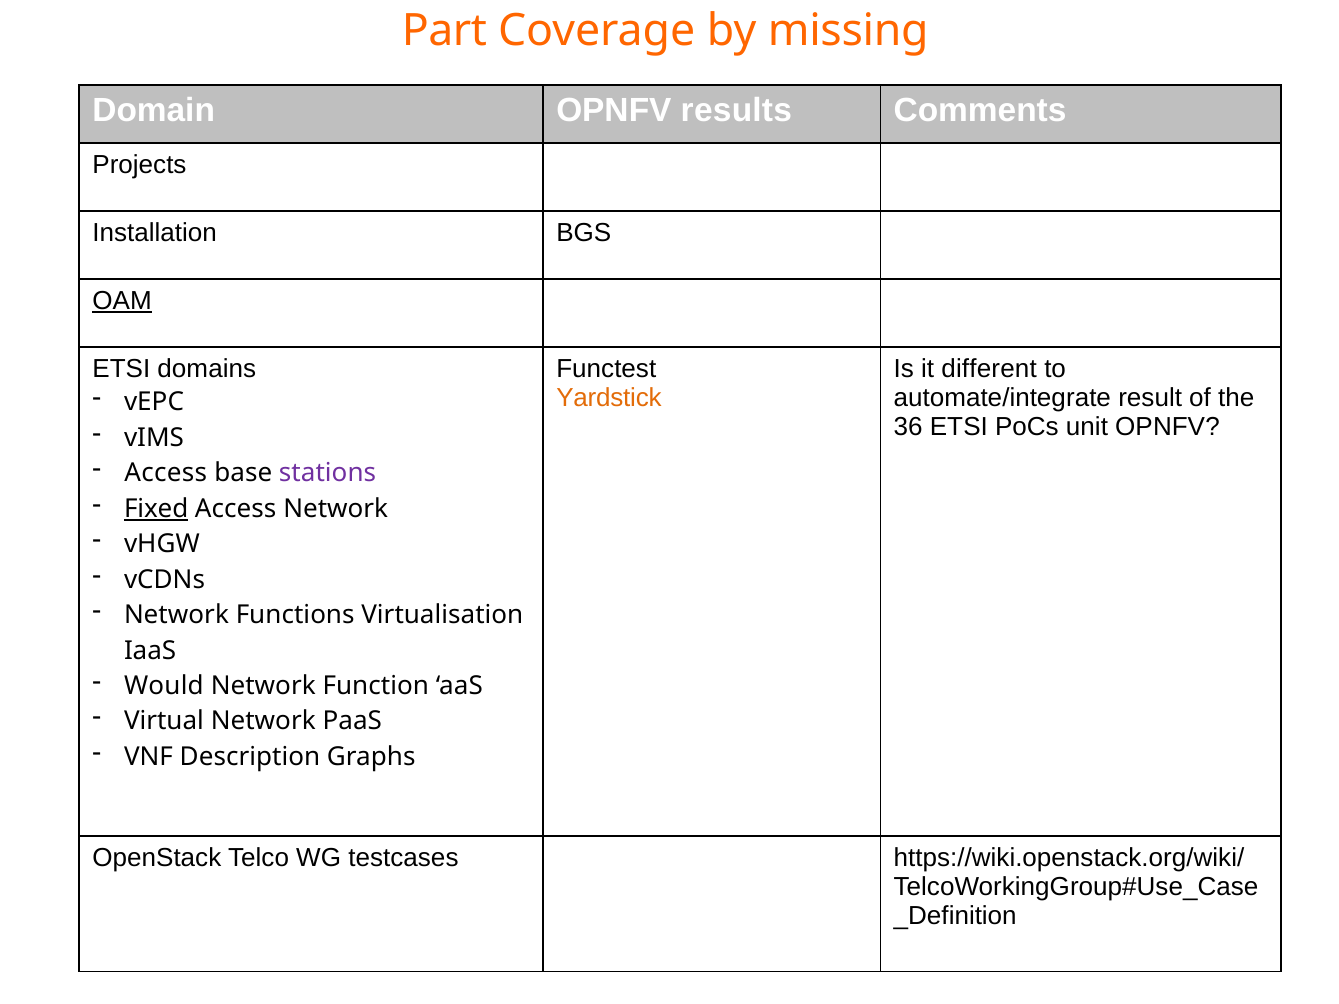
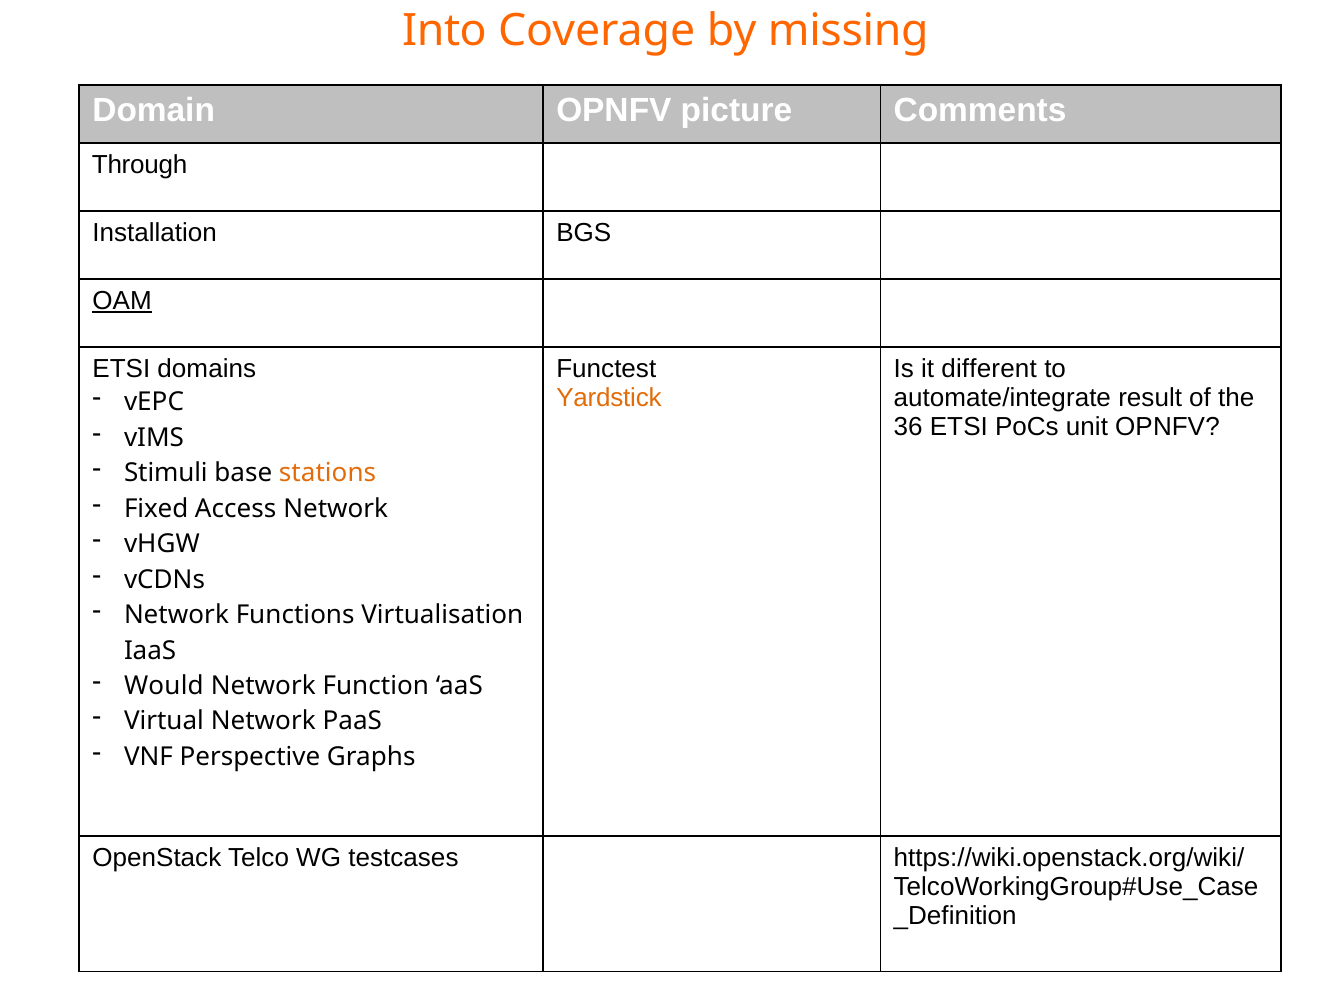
Part: Part -> Into (444, 31)
results: results -> picture (736, 111)
Projects: Projects -> Through (140, 165)
Access: Access -> Stimuli (166, 473)
stations colour: purple -> orange (328, 473)
Fixed underline: present -> none (156, 509)
Description: Description -> Perspective (250, 757)
